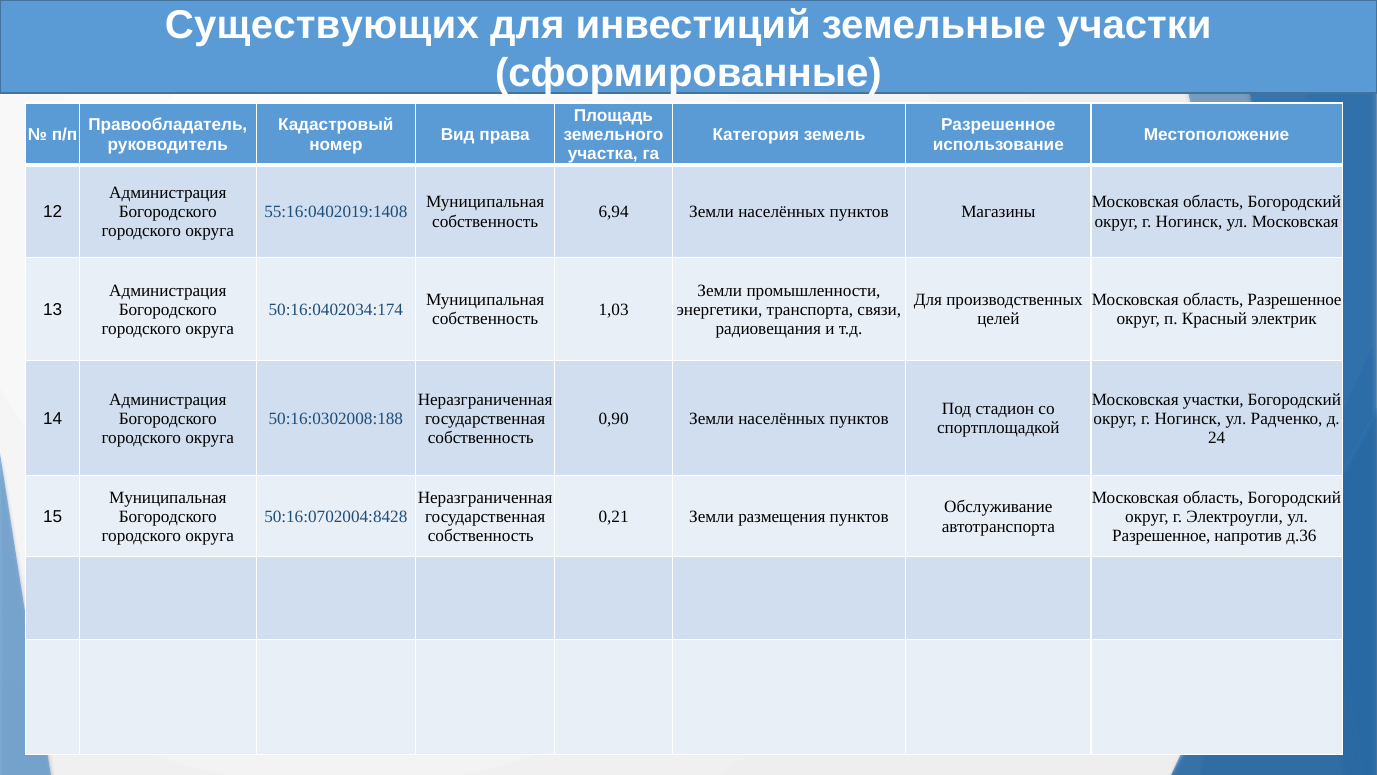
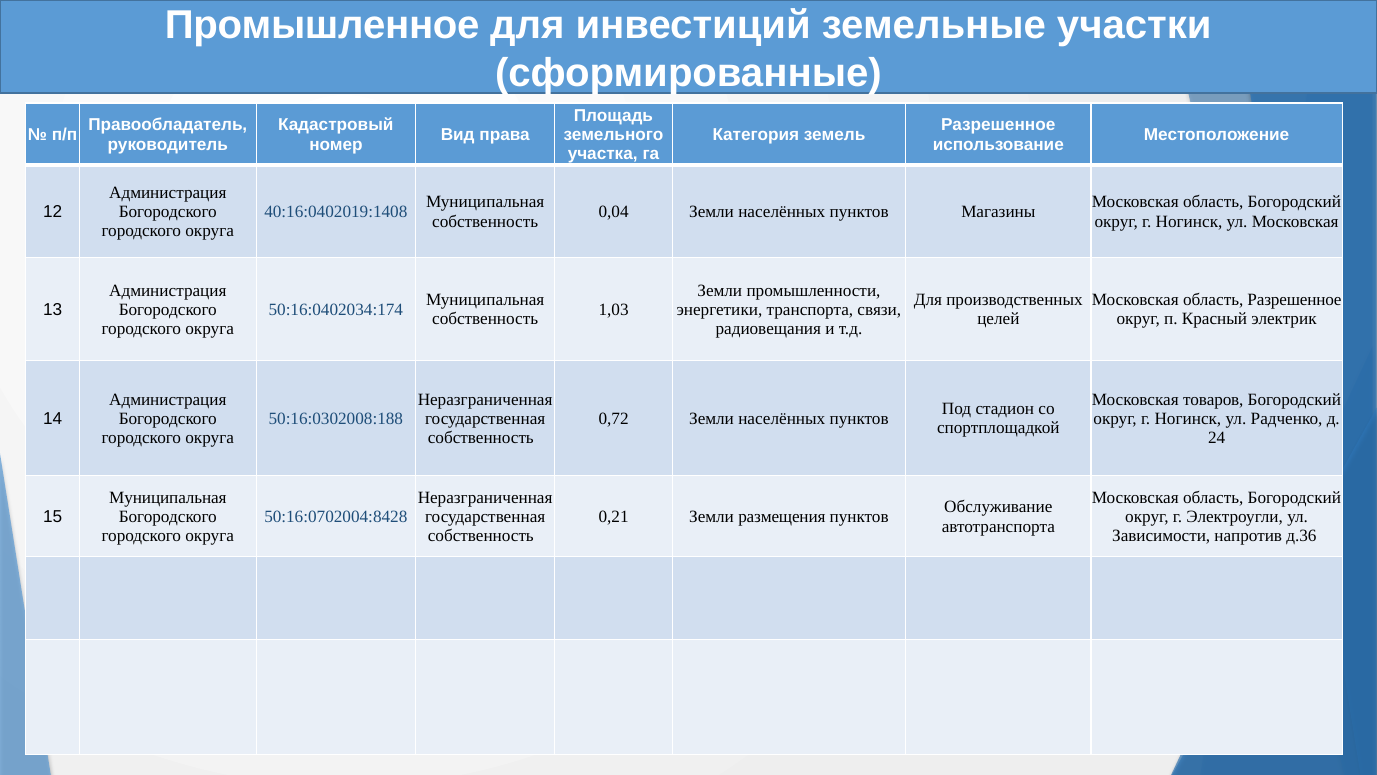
Существующих: Существующих -> Промышленное (322, 25)
55:16:0402019:1408: 55:16:0402019:1408 -> 40:16:0402019:1408 (336, 212)
6,94: 6,94 -> 0,04 (614, 212)
Московская участки: участки -> товаров (1213, 399)
0,90: 0,90 -> 0,72 (614, 418)
Разрешенное: Разрешенное -> Зависимости (1161, 536)
